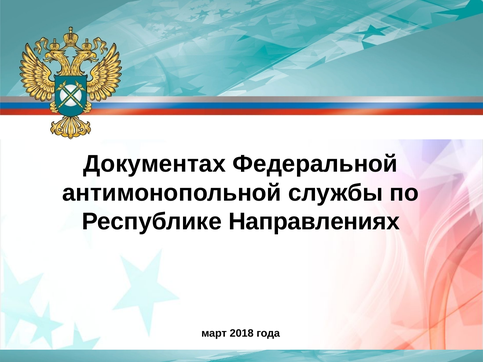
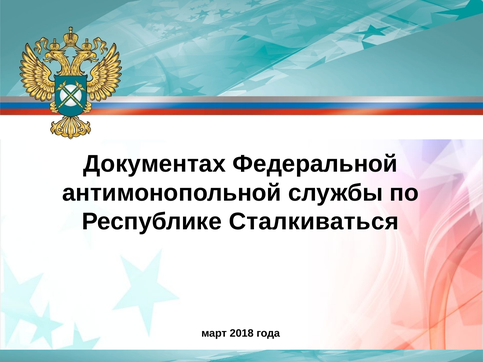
Направлениях: Направлениях -> Сталкиваться (314, 222)
